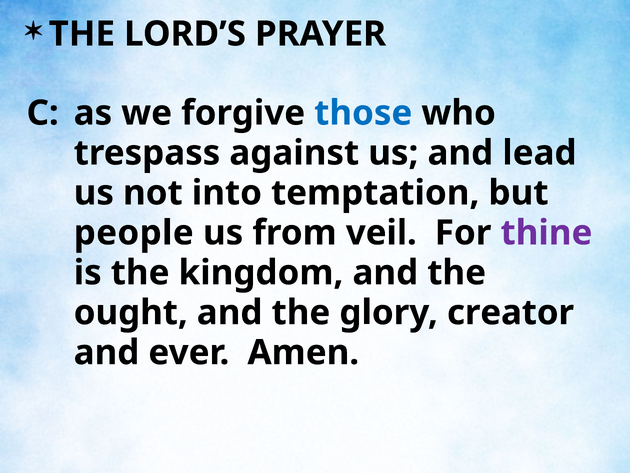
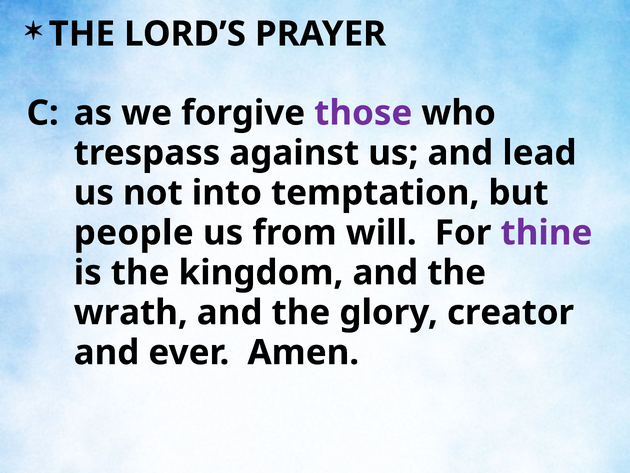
those colour: blue -> purple (363, 113)
veil: veil -> will (381, 233)
ought: ought -> wrath (131, 312)
